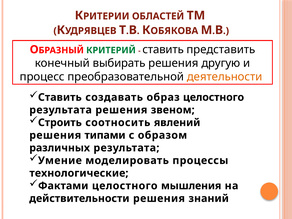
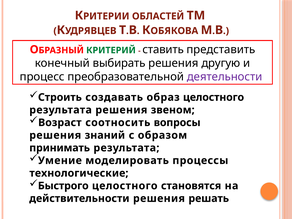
деятельности colour: orange -> purple (225, 77)
Ставить: Ставить -> Строить (60, 97)
Строить: Строить -> Возраст (60, 123)
явлений: явлений -> вопросы (177, 123)
типами: типами -> знаний (105, 135)
различных: различных -> принимать (60, 148)
Фактами: Фактами -> Быстрого (63, 186)
мышления: мышления -> становятся (191, 186)
знаний: знаний -> решать (209, 198)
